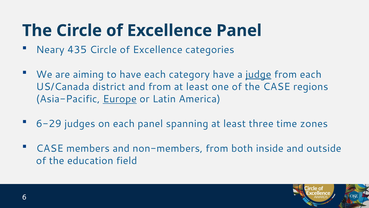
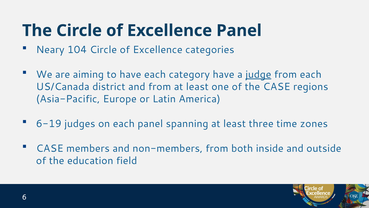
435: 435 -> 104 (77, 50)
Europe underline: present -> none (120, 99)
6-29: 6-29 -> 6-19 (49, 123)
